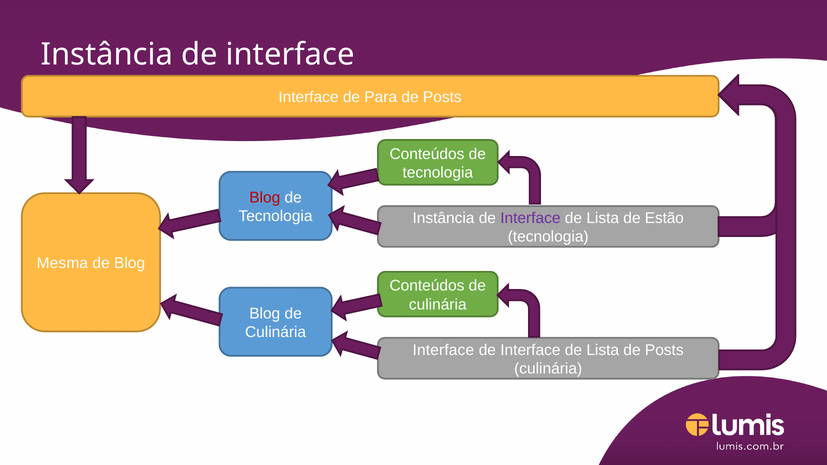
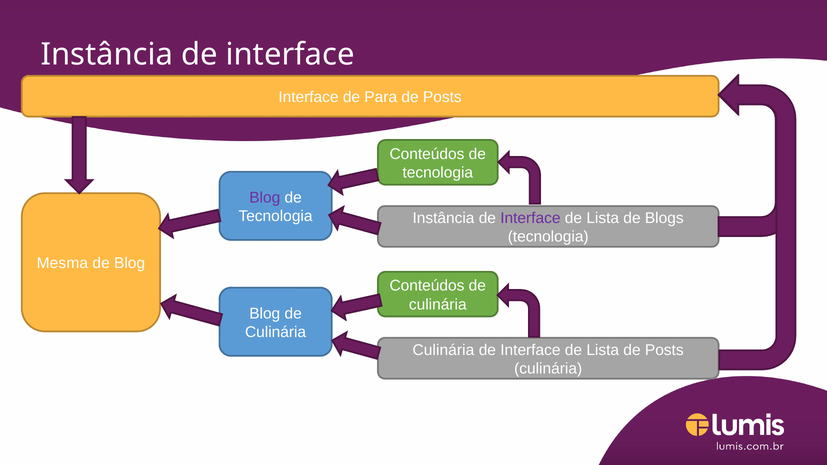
Blog colour: red -> purple (265, 198)
Estão: Estão -> Blogs (664, 218)
Interface: Interface -> Culinária (443, 350)
